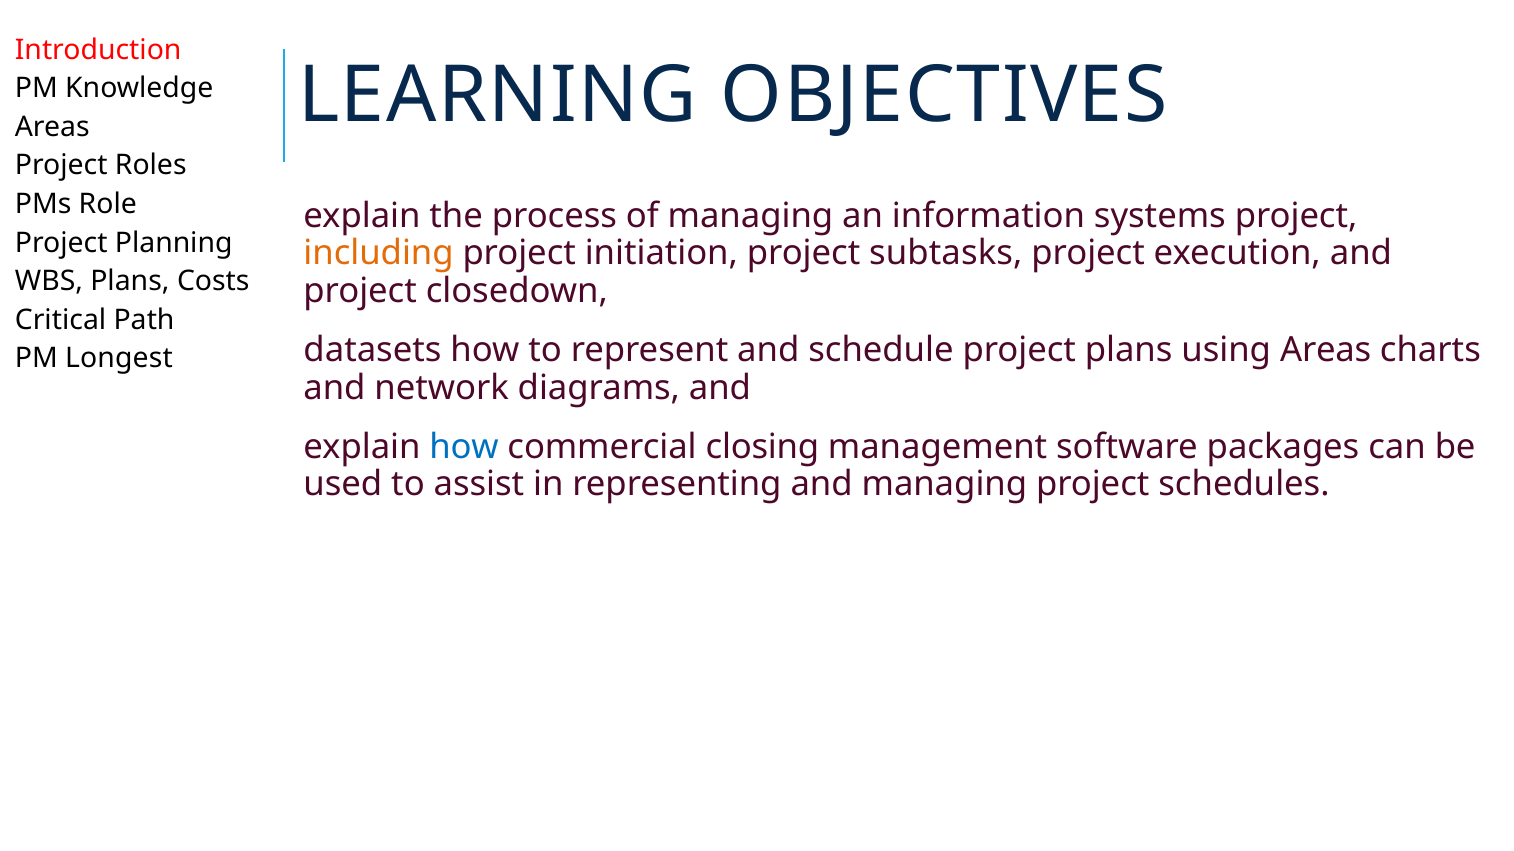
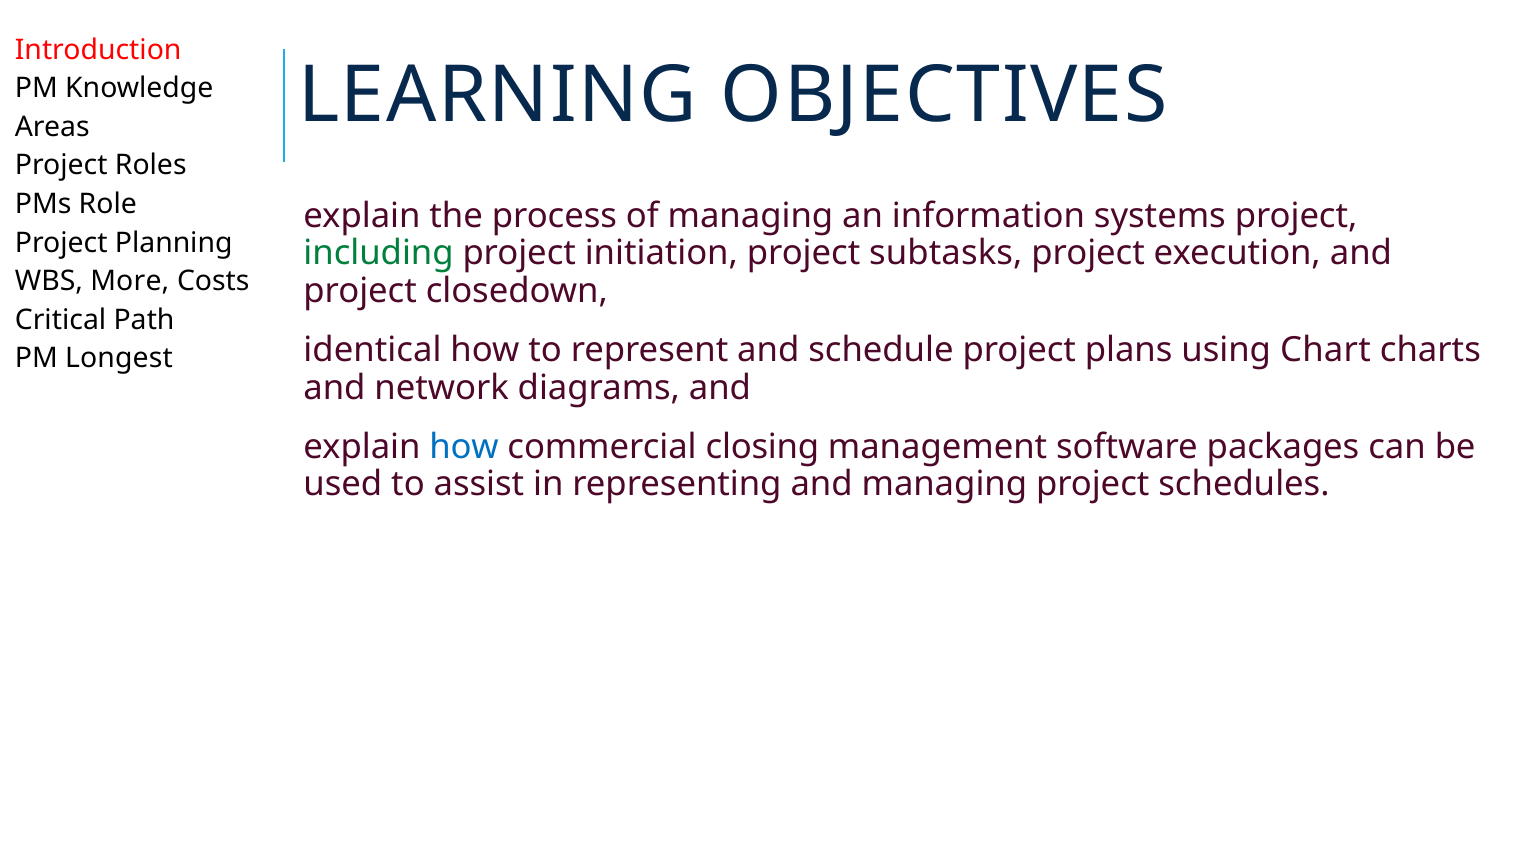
including colour: orange -> green (379, 253)
WBS Plans: Plans -> More (130, 282)
datasets: datasets -> identical (372, 350)
using Areas: Areas -> Chart (1325, 350)
